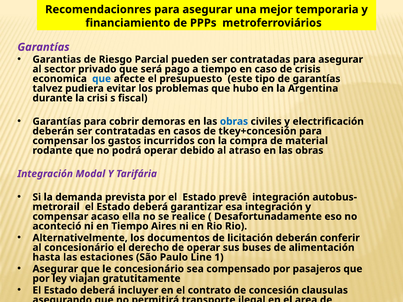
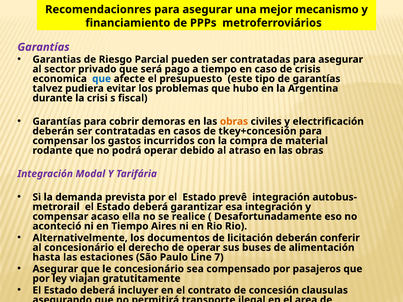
temporaria: temporaria -> mecanismo (327, 9)
obras colour: blue -> orange (234, 122)
1: 1 -> 7 (219, 257)
